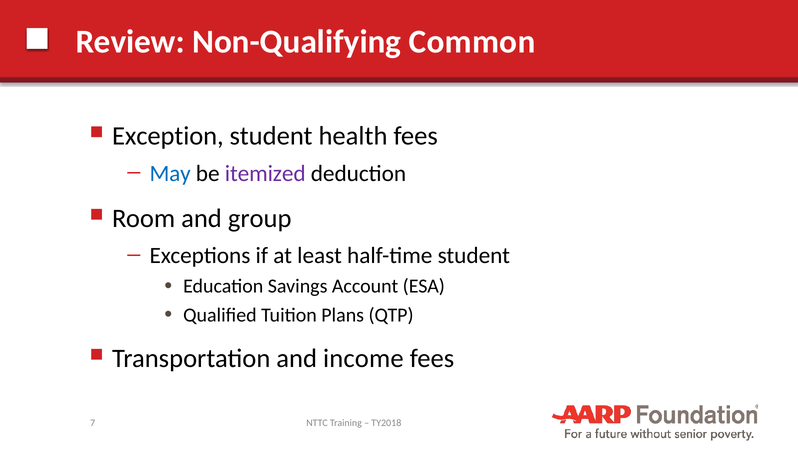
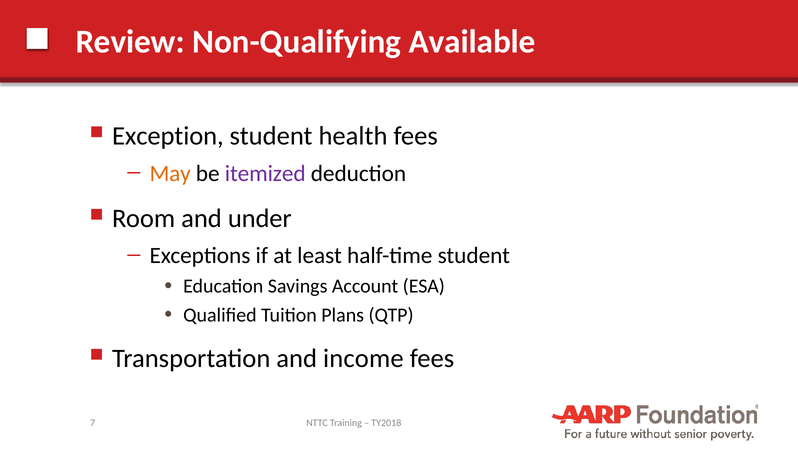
Common: Common -> Available (472, 42)
May colour: blue -> orange (170, 173)
group: group -> under (260, 218)
